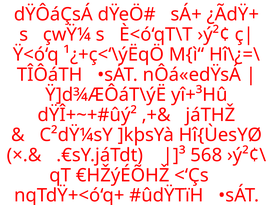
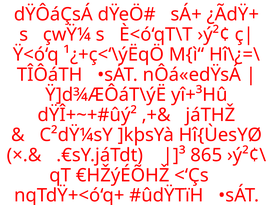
568: 568 -> 865 (206, 155)
